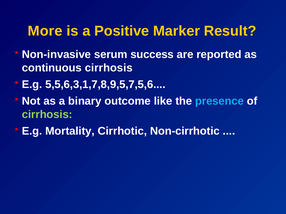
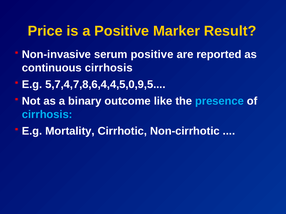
More: More -> Price (45, 31)
serum success: success -> positive (152, 55)
5,5,6,3,1,7,8,9,5,7,5,6: 5,5,6,3,1,7,8,9,5,7,5,6 -> 5,7,4,7,8,6,4,4,5,0,9,5 (105, 85)
cirrhosis colour: light green -> light blue (47, 115)
